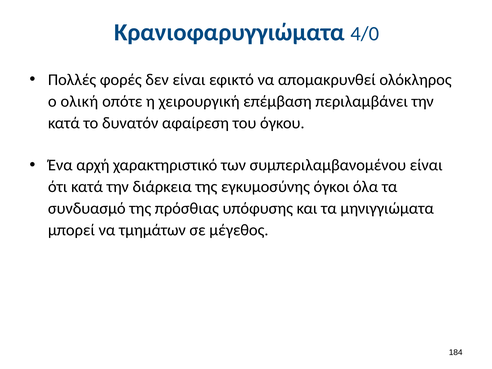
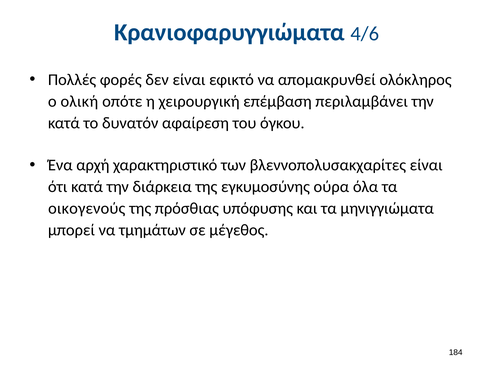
4/0: 4/0 -> 4/6 (365, 34)
συμπεριλαμβανομένου: συμπεριλαμβανομένου -> βλεννοπολυσακχαρίτες (328, 165)
όγκοι: όγκοι -> ούρα (331, 187)
συνδυασμό: συνδυασμό -> οικογενούς (87, 208)
